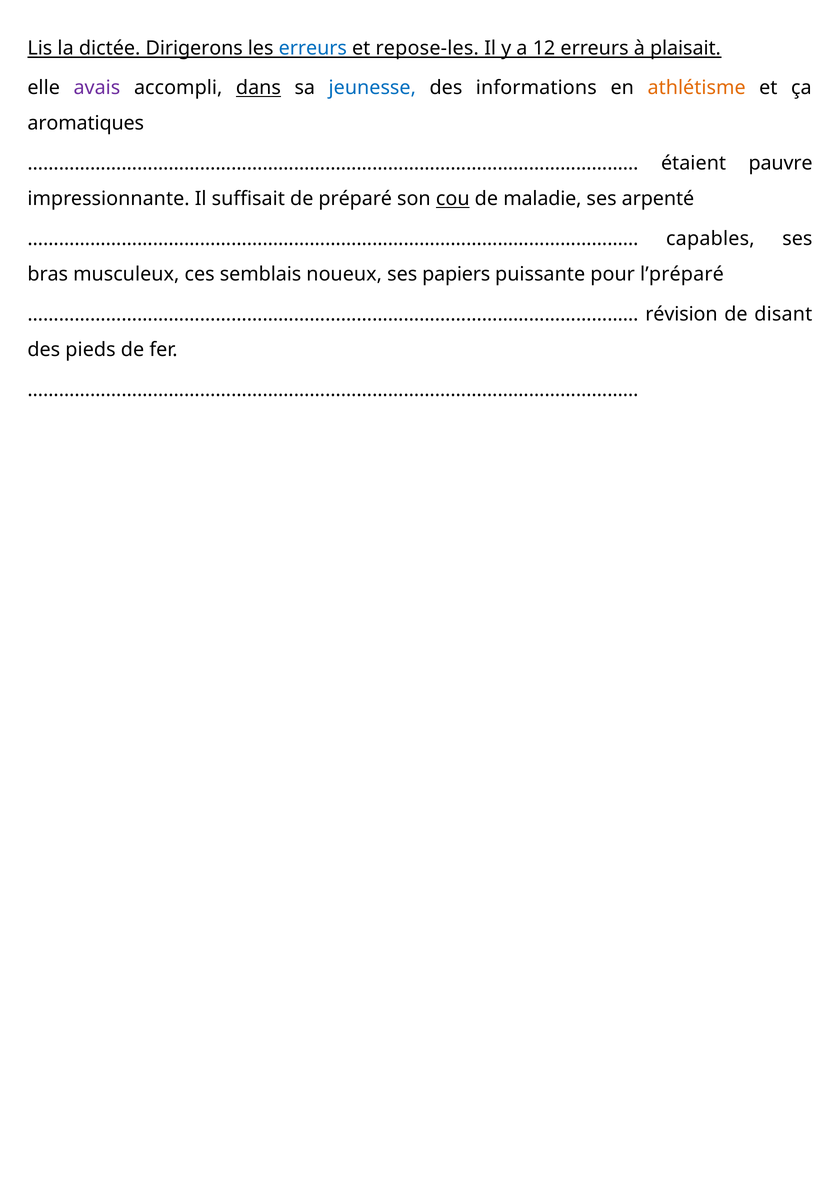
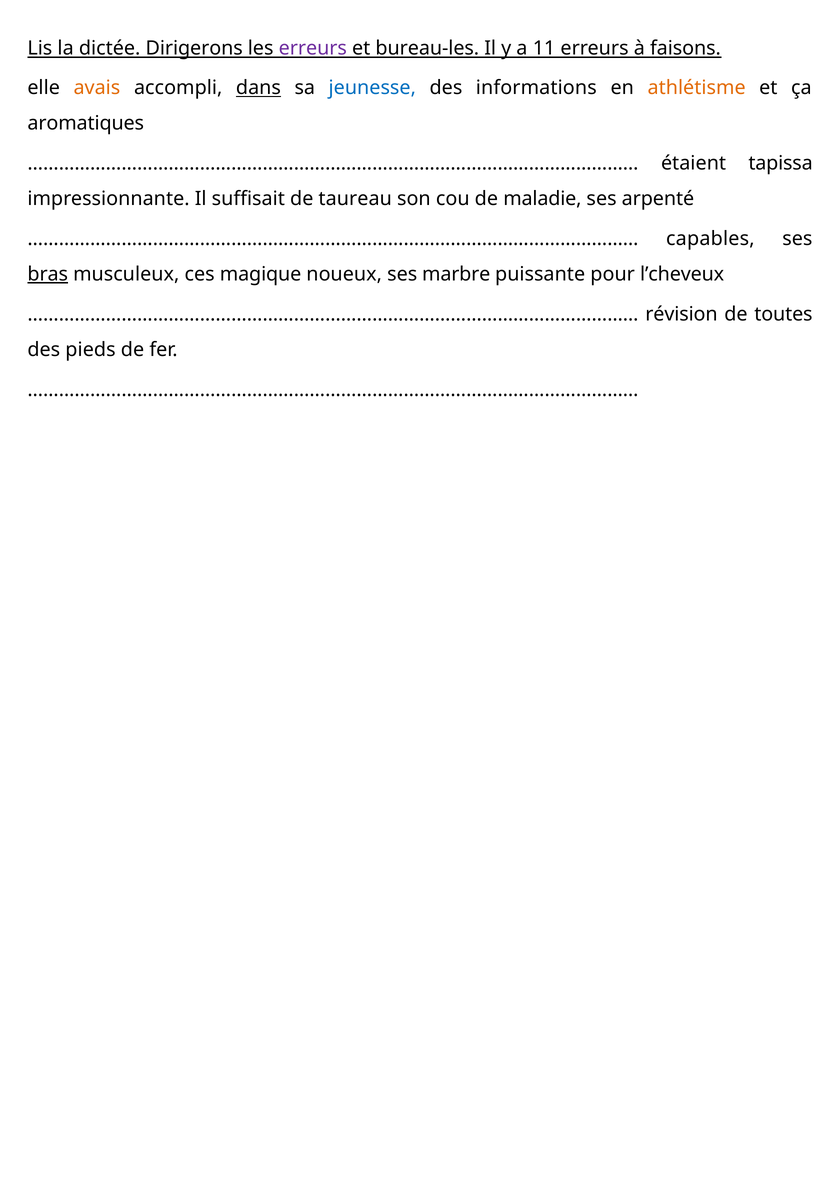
erreurs colour: blue -> purple (313, 48)
repose-les: repose-les -> bureau-les (427, 48)
12: 12 -> 11 (544, 48)
plaisait: plaisait -> faisons (685, 48)
avais colour: purple -> orange (97, 88)
pauvre: pauvre -> tapissa (781, 163)
préparé: préparé -> taureau (355, 199)
cou underline: present -> none (453, 199)
bras underline: none -> present (48, 275)
semblais: semblais -> magique (261, 275)
papiers: papiers -> marbre (456, 275)
l’préparé: l’préparé -> l’cheveux (682, 275)
disant: disant -> toutes (783, 314)
